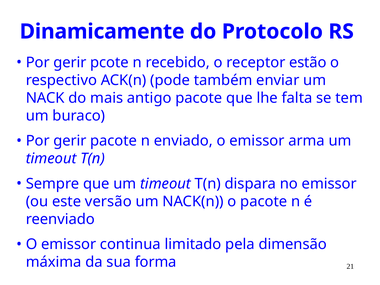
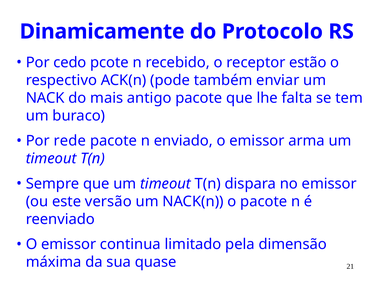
gerir: gerir -> cedo (70, 62)
gerir: gerir -> rede (70, 141)
forma: forma -> quase (156, 262)
